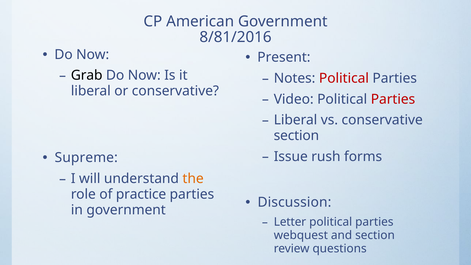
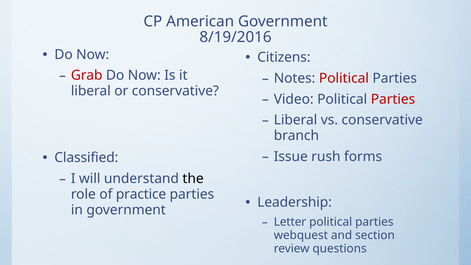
8/81/2016: 8/81/2016 -> 8/19/2016 (236, 37)
Present: Present -> Citizens (284, 57)
Grab colour: black -> red (87, 75)
section: section -> branch (296, 136)
Supreme: Supreme -> Classified (86, 158)
the colour: orange -> black (193, 179)
Discussion: Discussion -> Leadership (295, 202)
